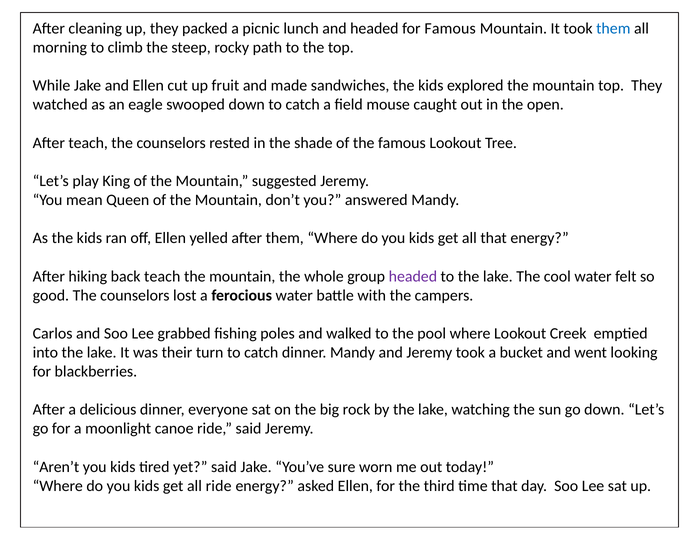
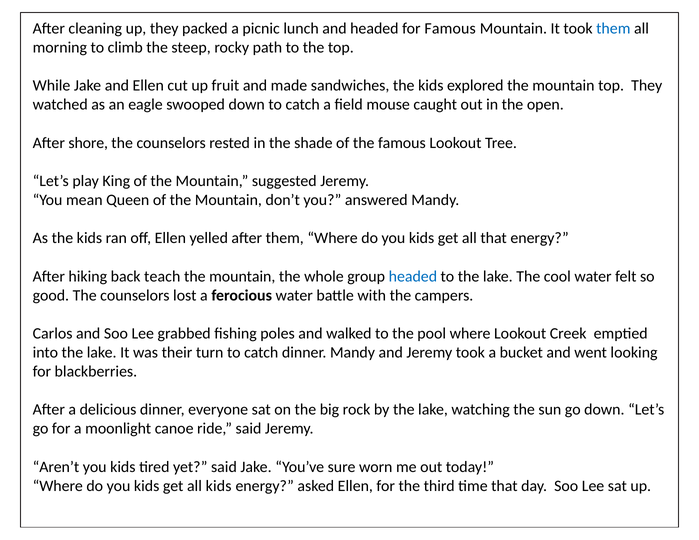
After teach: teach -> shore (88, 143)
headed colour: purple -> blue (413, 276)
all ride: ride -> kids (219, 486)
